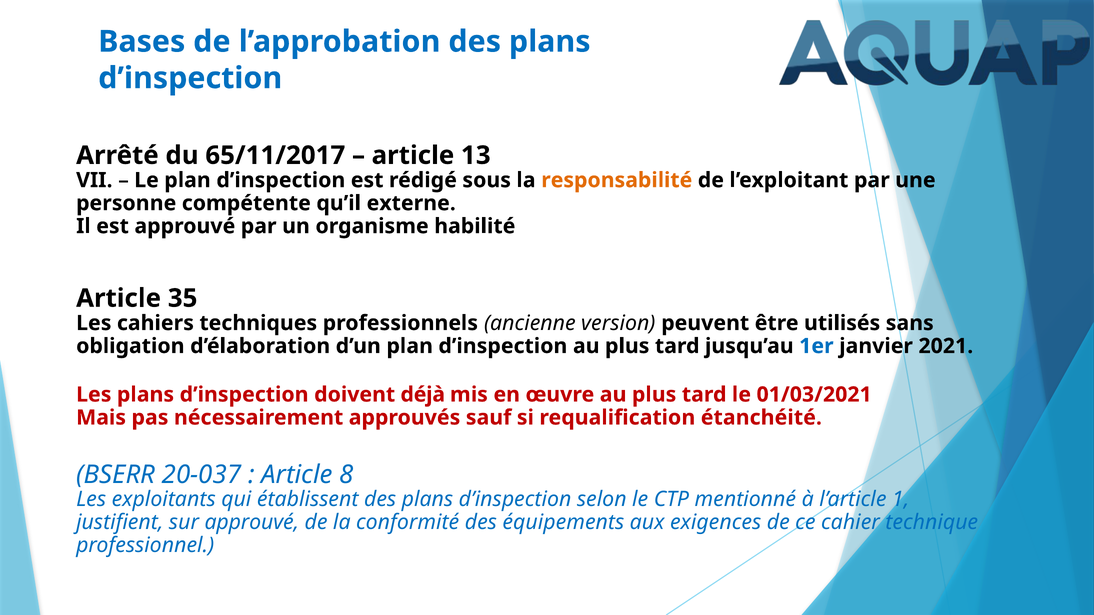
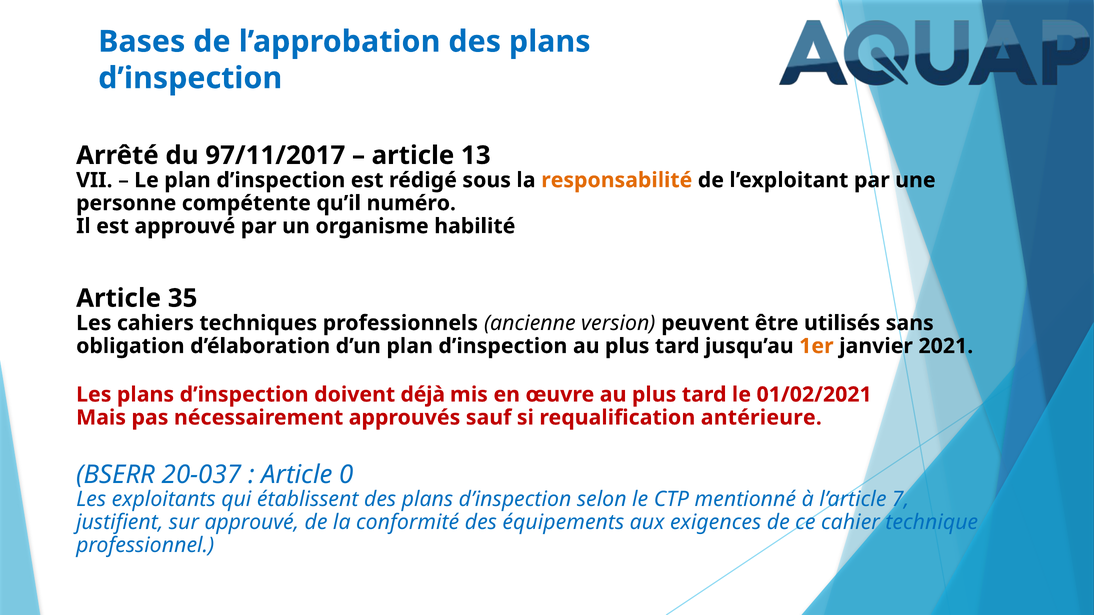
65/11/2017: 65/11/2017 -> 97/11/2017 (275, 155)
externe: externe -> numéro (411, 203)
1er colour: blue -> orange (816, 346)
01/03/2021: 01/03/2021 -> 01/02/2021 (814, 395)
étanchéité: étanchéité -> antérieure (761, 418)
8: 8 -> 0 (347, 475)
1: 1 -> 7 (901, 500)
